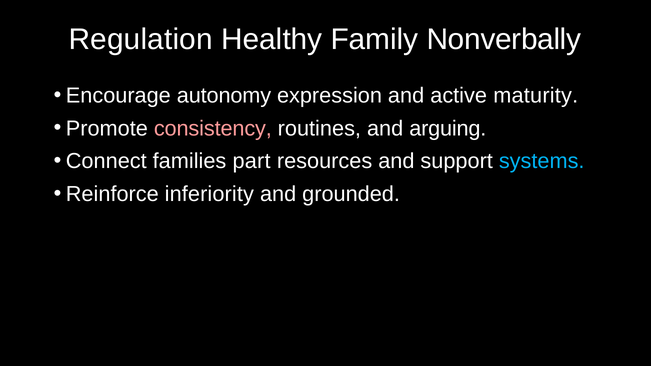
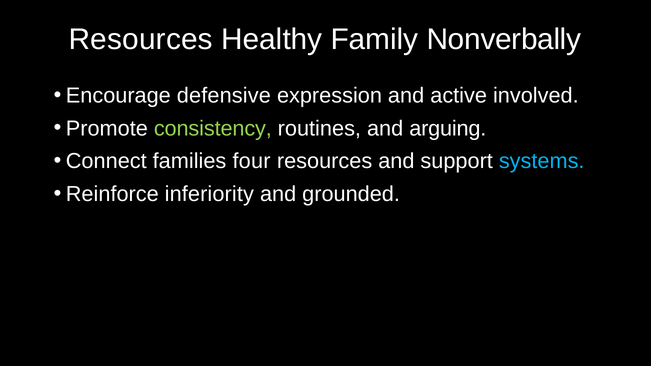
Regulation: Regulation -> Resources (141, 40)
autonomy: autonomy -> defensive (224, 96)
maturity: maturity -> involved (536, 96)
consistency colour: pink -> light green (213, 128)
part: part -> four (252, 161)
